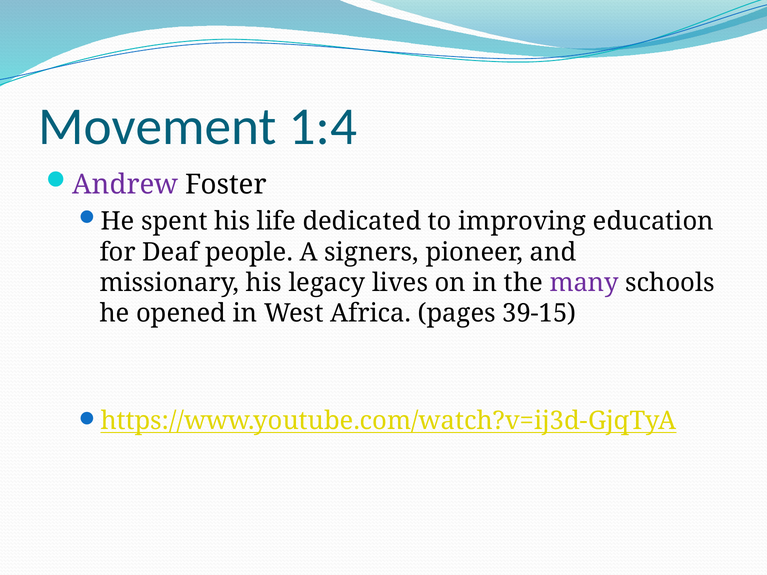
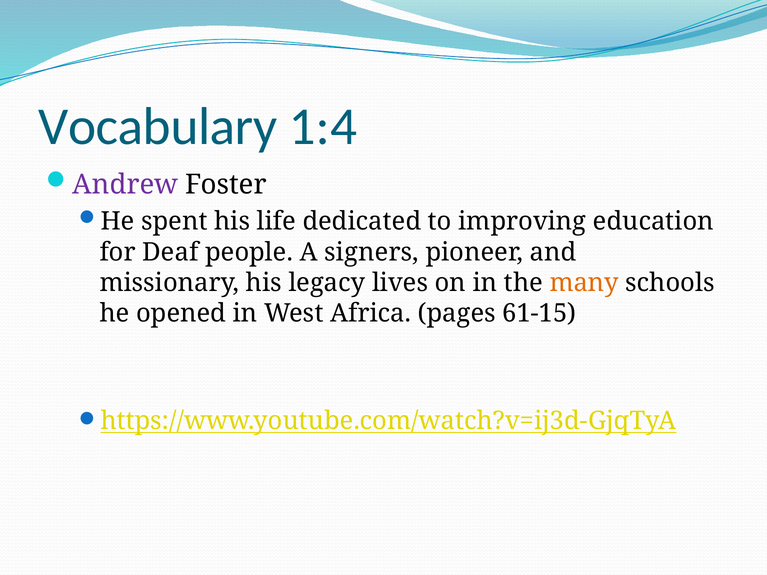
Movement: Movement -> Vocabulary (158, 127)
many colour: purple -> orange (584, 283)
39-15: 39-15 -> 61-15 (539, 314)
